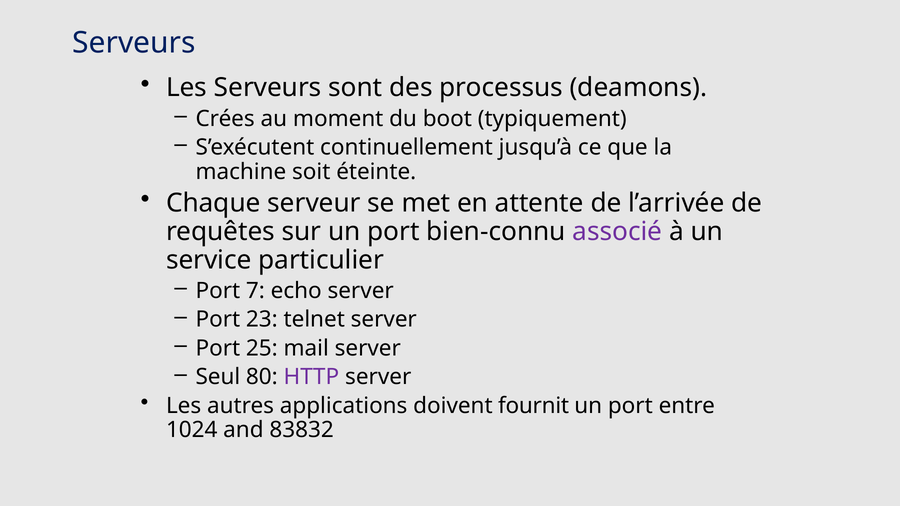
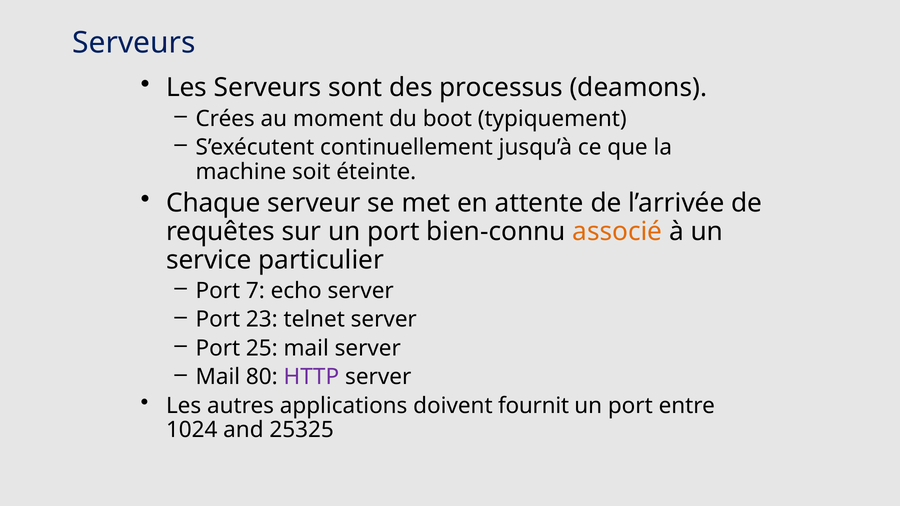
associé colour: purple -> orange (617, 232)
Seul: Seul -> Mail (218, 377)
83832: 83832 -> 25325 (302, 430)
